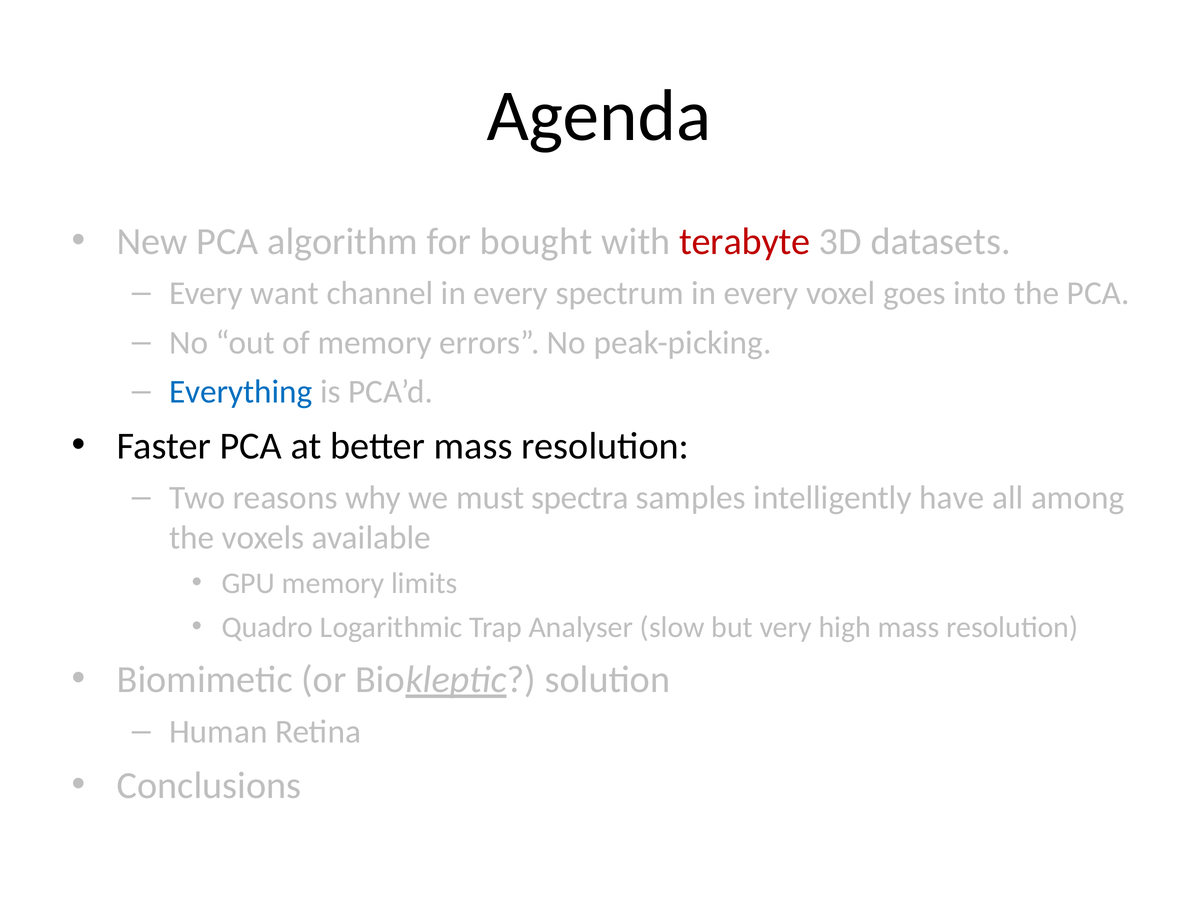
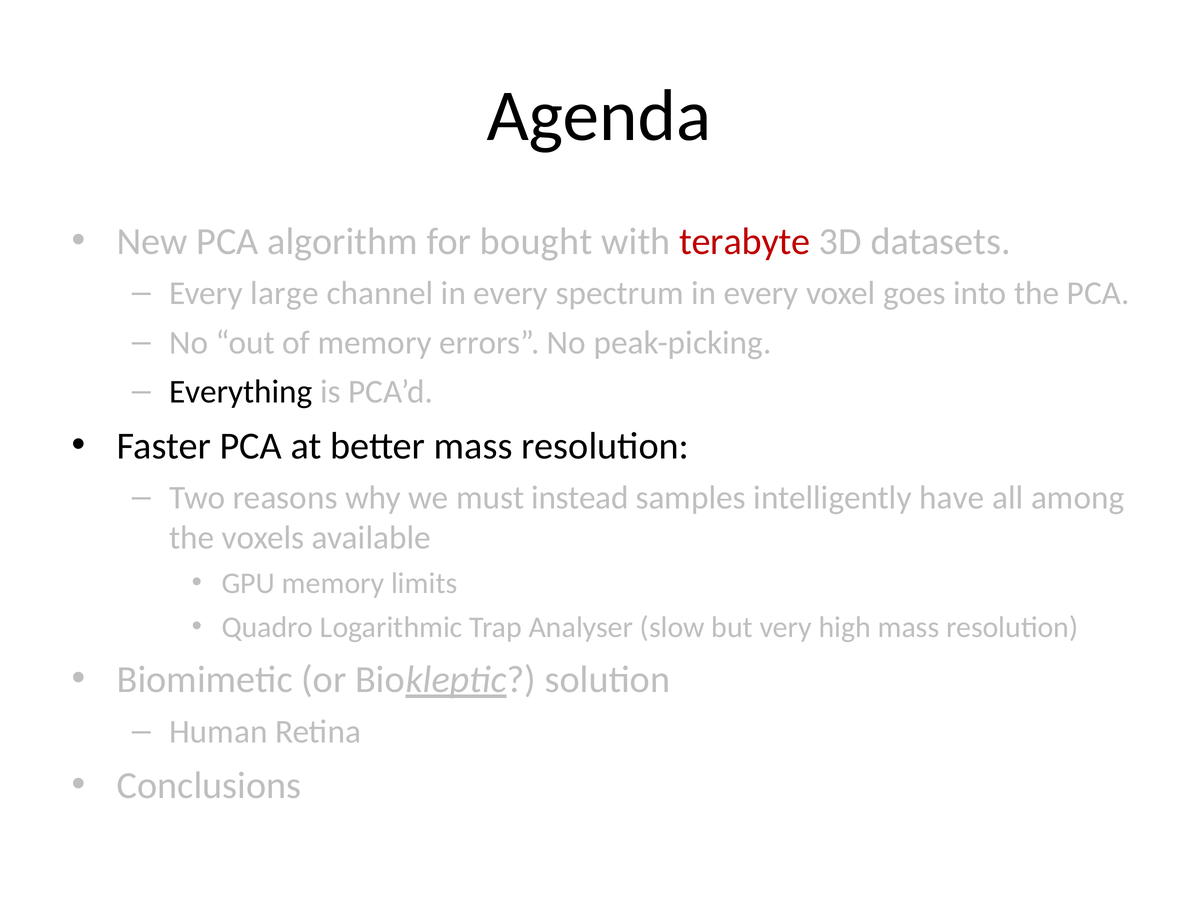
want: want -> large (284, 293)
Everything colour: blue -> black (241, 392)
spectra: spectra -> instead (580, 498)
